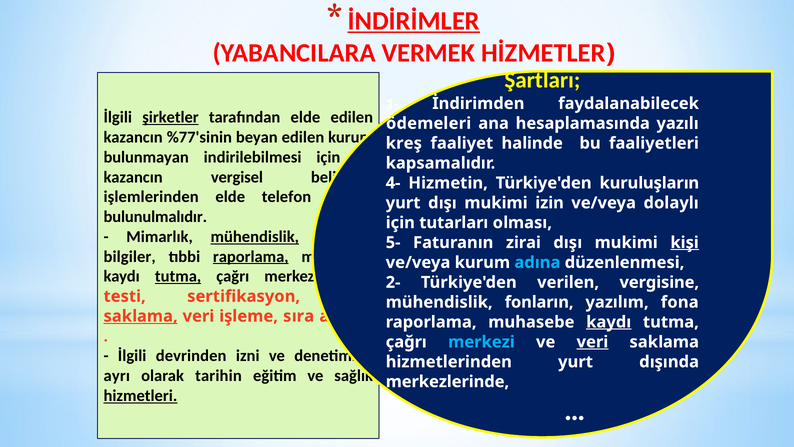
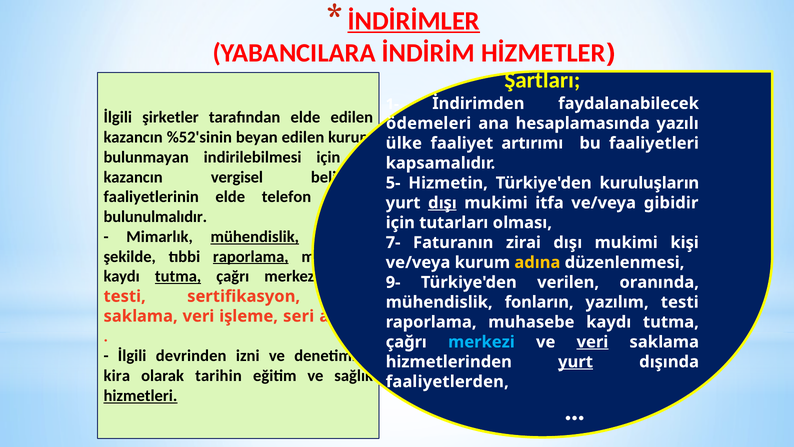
VERMEK: VERMEK -> İNDİRİM (428, 53)
şirketler underline: present -> none (171, 117)
%77'sinin: %77'sinin -> %52'sinin (199, 137)
kreş: kreş -> ülke (404, 143)
halinde: halinde -> artırımı (532, 143)
4-: 4- -> 5- (393, 183)
işlemlerinden: işlemlerinden -> faaliyetlerinin (151, 197)
dışı underline: none -> present (442, 203)
izin: izin -> itfa (550, 203)
dolaylı: dolaylı -> gibidir (671, 203)
5-: 5- -> 7- (393, 242)
kişi underline: present -> none (685, 242)
bilgiler: bilgiler -> şekilde (130, 256)
adına colour: light blue -> yellow (537, 262)
2-: 2- -> 9- (393, 282)
vergisine: vergisine -> oranında (659, 282)
yazılım fona: fona -> testi (680, 302)
saklama underline: present -> none (141, 316)
sıra: sıra -> seri (299, 316)
kaydı underline: present -> none (609, 322)
yurt underline: none -> present (575, 362)
ayrı: ayrı -> kira (117, 376)
merkezlerinde: merkezlerinde -> faaliyetlerden (447, 381)
